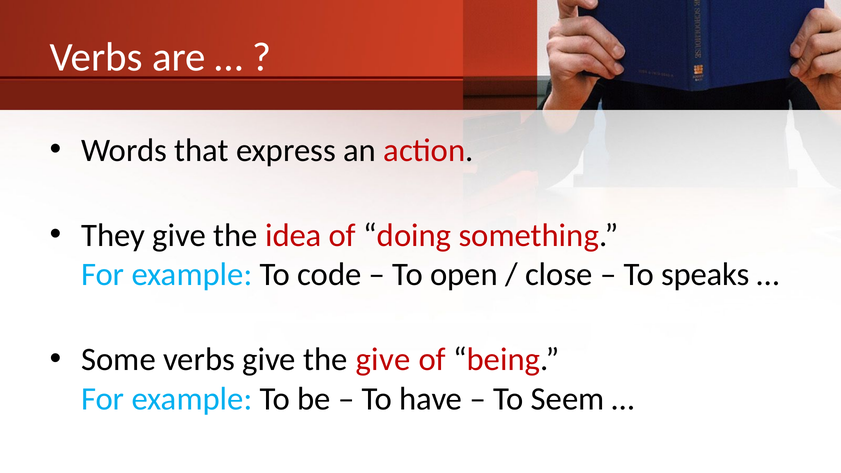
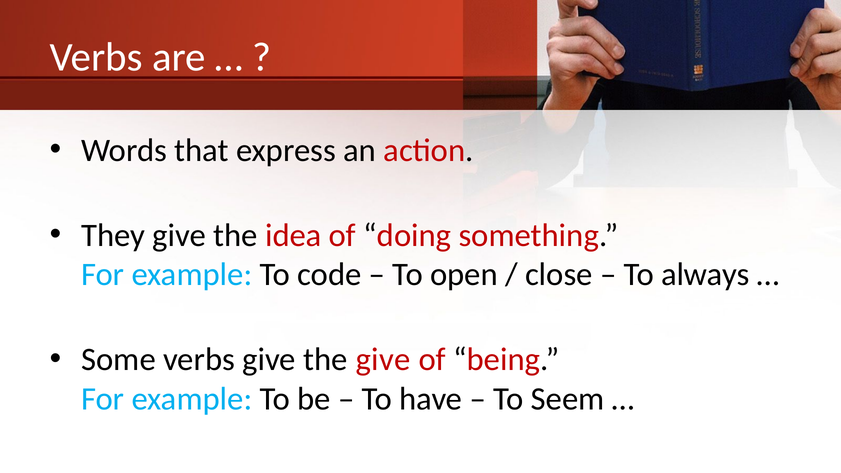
speaks: speaks -> always (705, 275)
